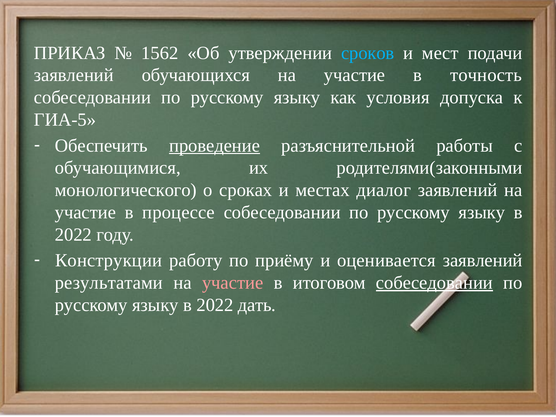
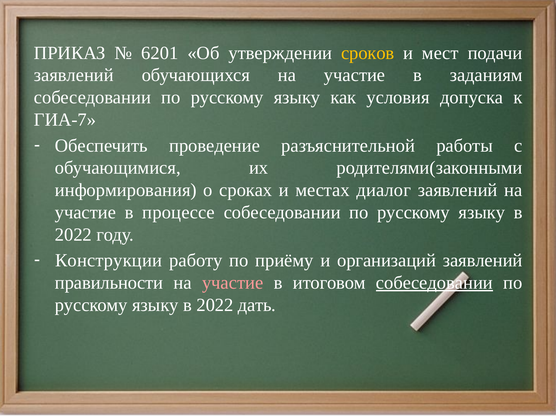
1562: 1562 -> 6201 (160, 53)
сроков colour: light blue -> yellow (368, 53)
точность: точность -> заданиям (486, 75)
ГИА-5: ГИА-5 -> ГИА-7 (65, 120)
проведение underline: present -> none (215, 146)
монологического: монологического -> информирования (126, 190)
оценивается: оценивается -> организаций (387, 260)
результатами: результатами -> правильности (109, 283)
